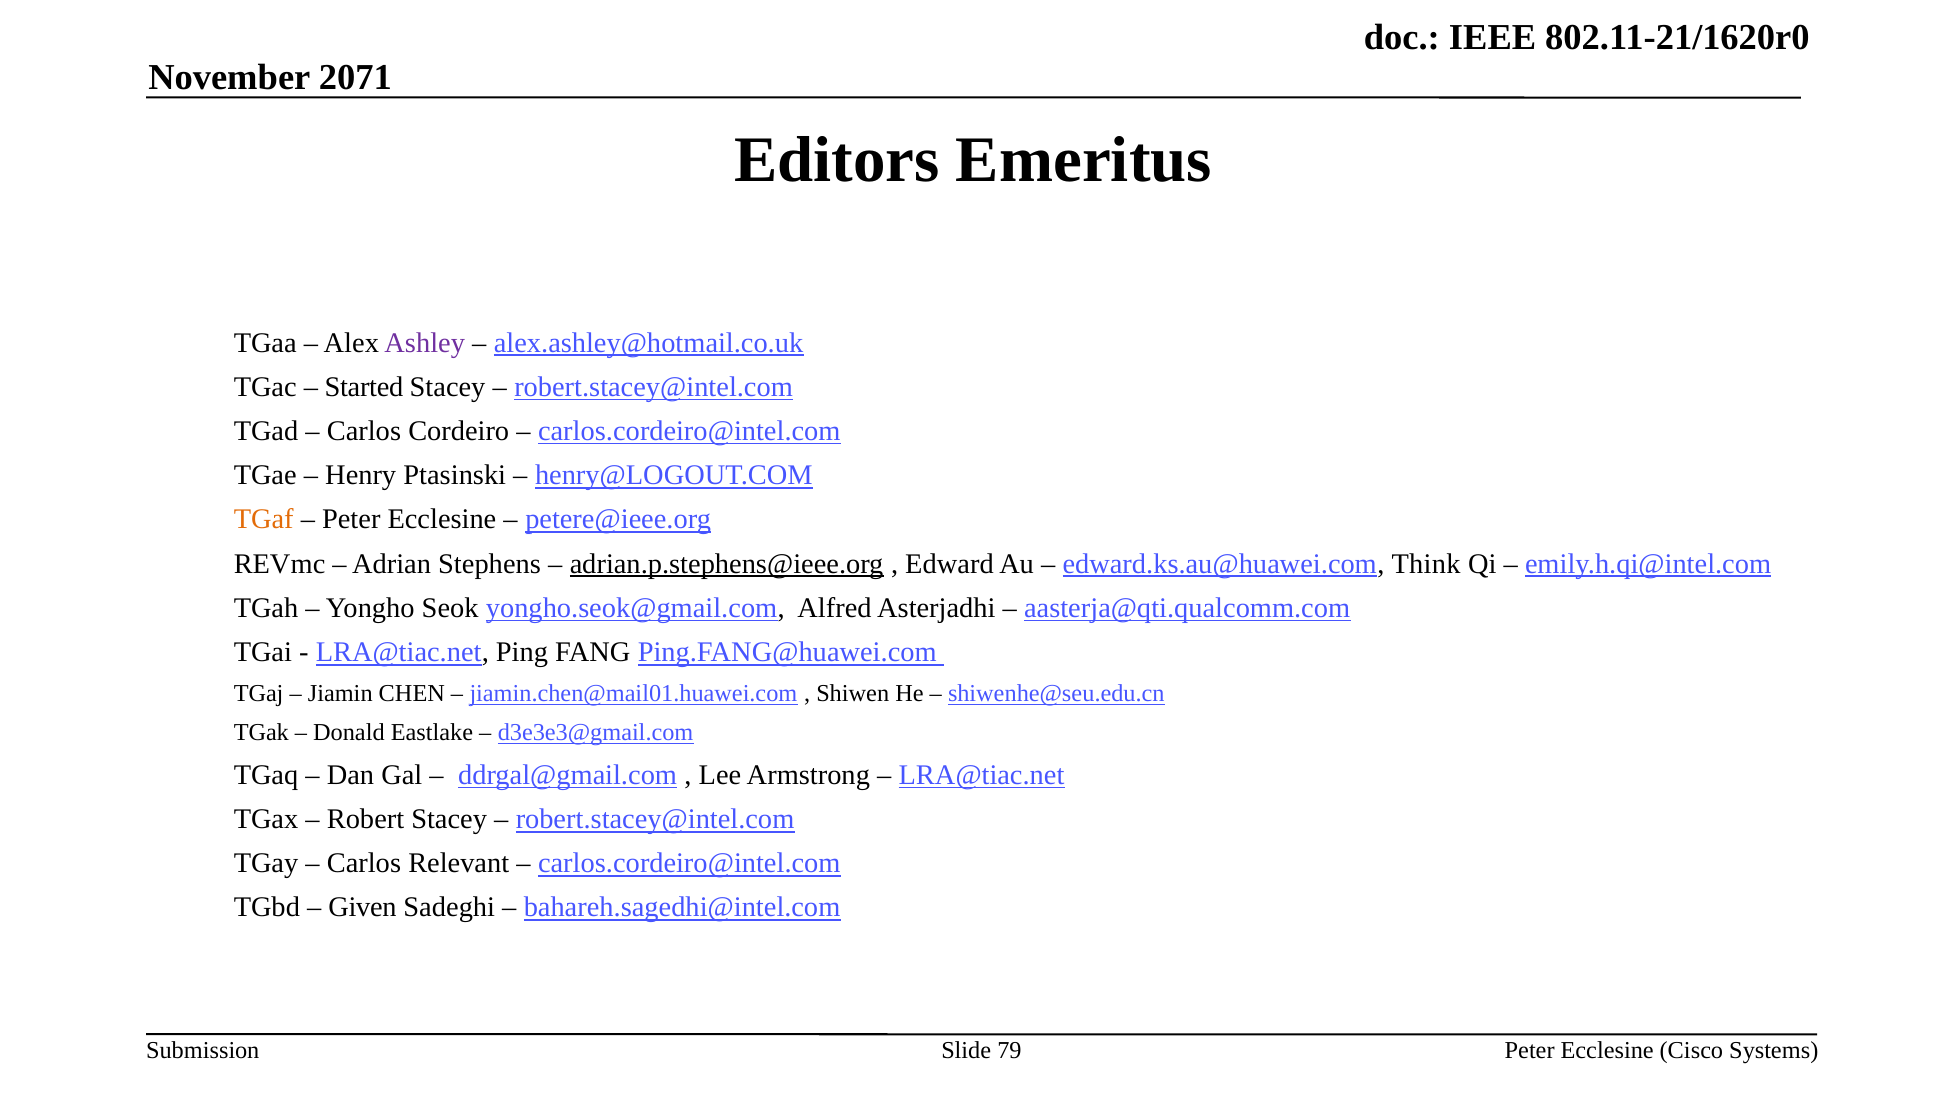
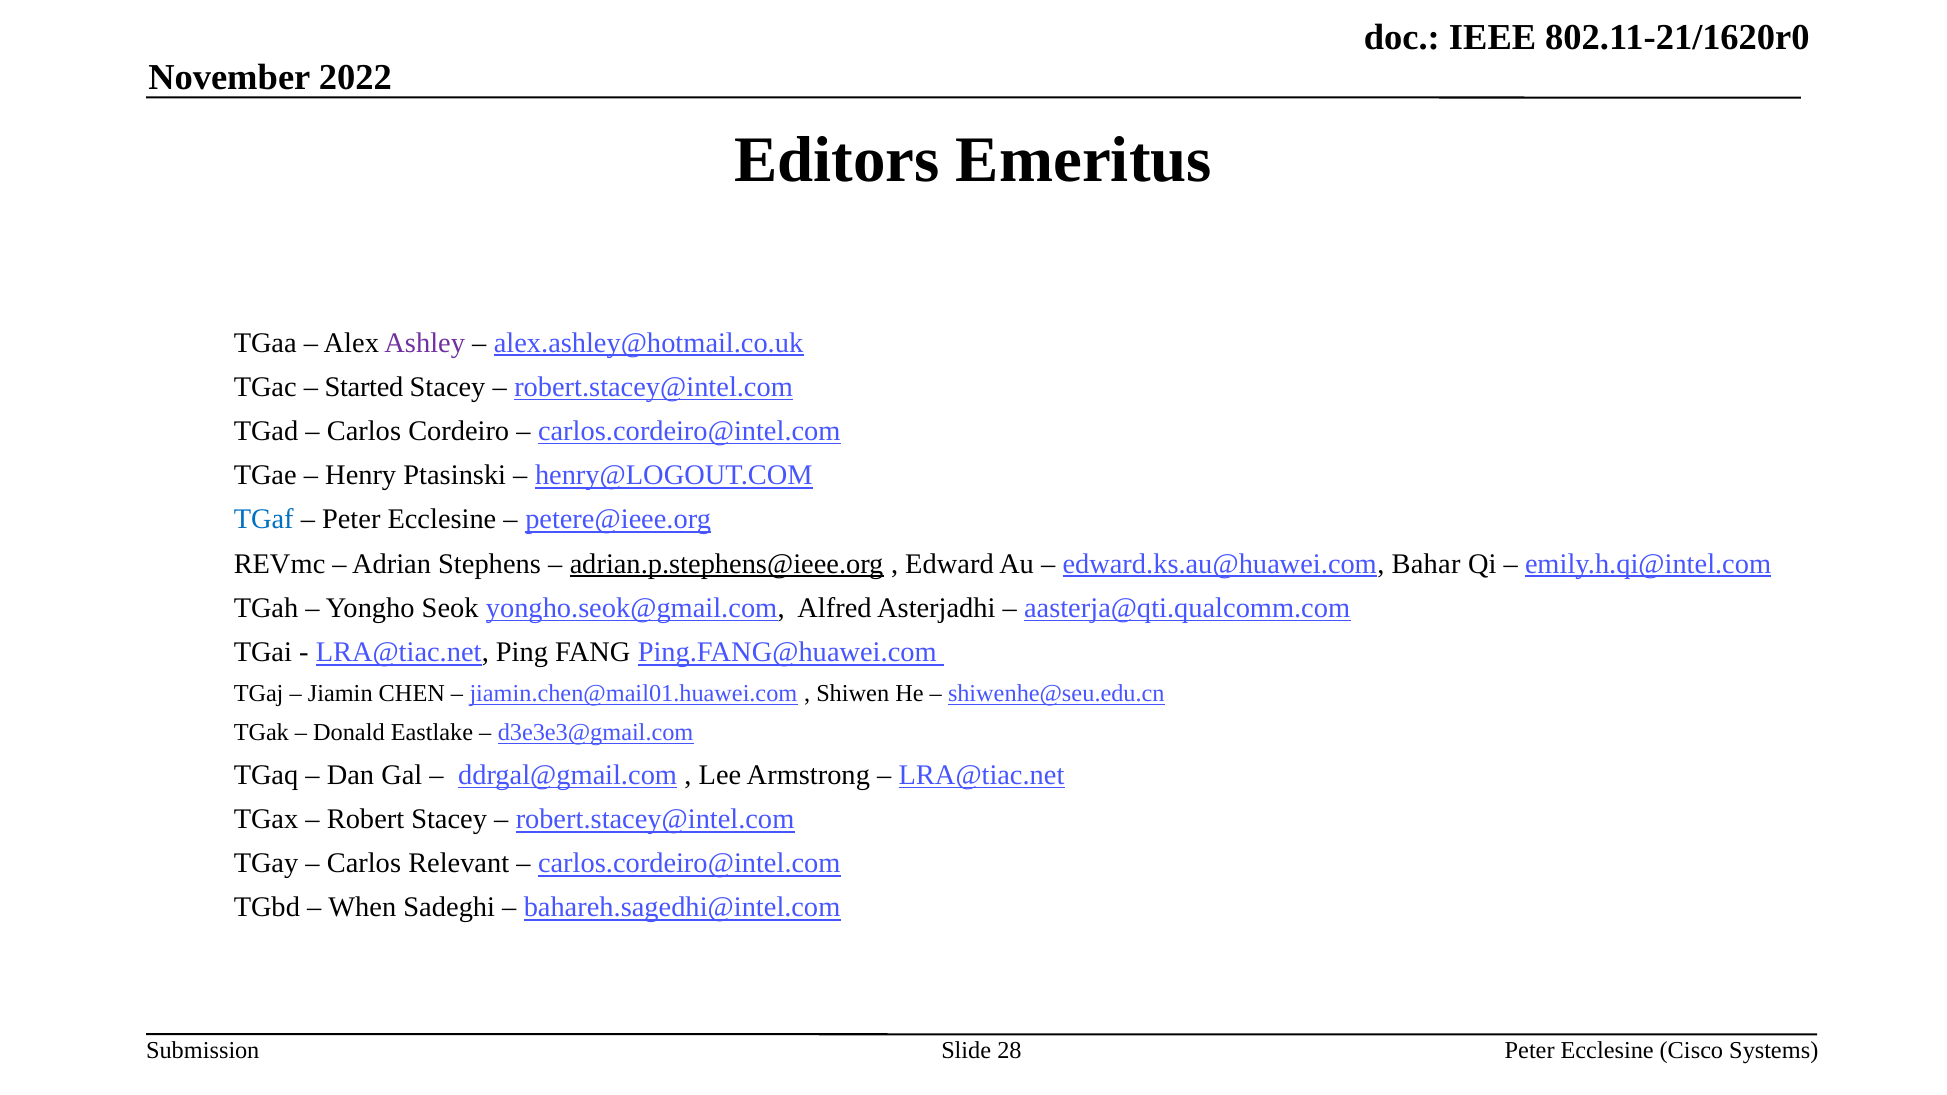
2071: 2071 -> 2022 (355, 77)
TGaf colour: orange -> blue (264, 520)
Think: Think -> Bahar (1426, 564)
Given: Given -> When (362, 908)
79: 79 -> 28 (1009, 1050)
